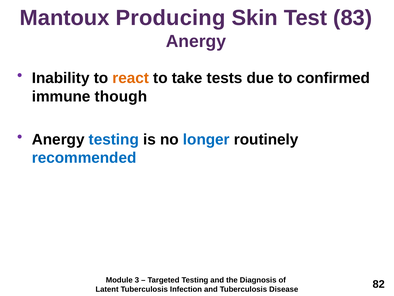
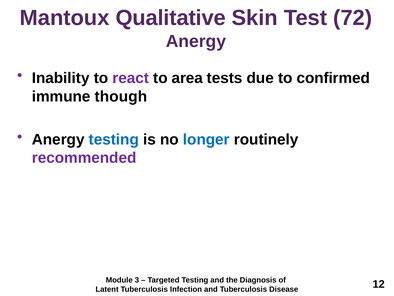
Producing: Producing -> Qualitative (171, 18)
83: 83 -> 72 (353, 18)
react colour: orange -> purple (131, 78)
take: take -> area (187, 78)
recommended colour: blue -> purple (84, 158)
82: 82 -> 12 (379, 284)
